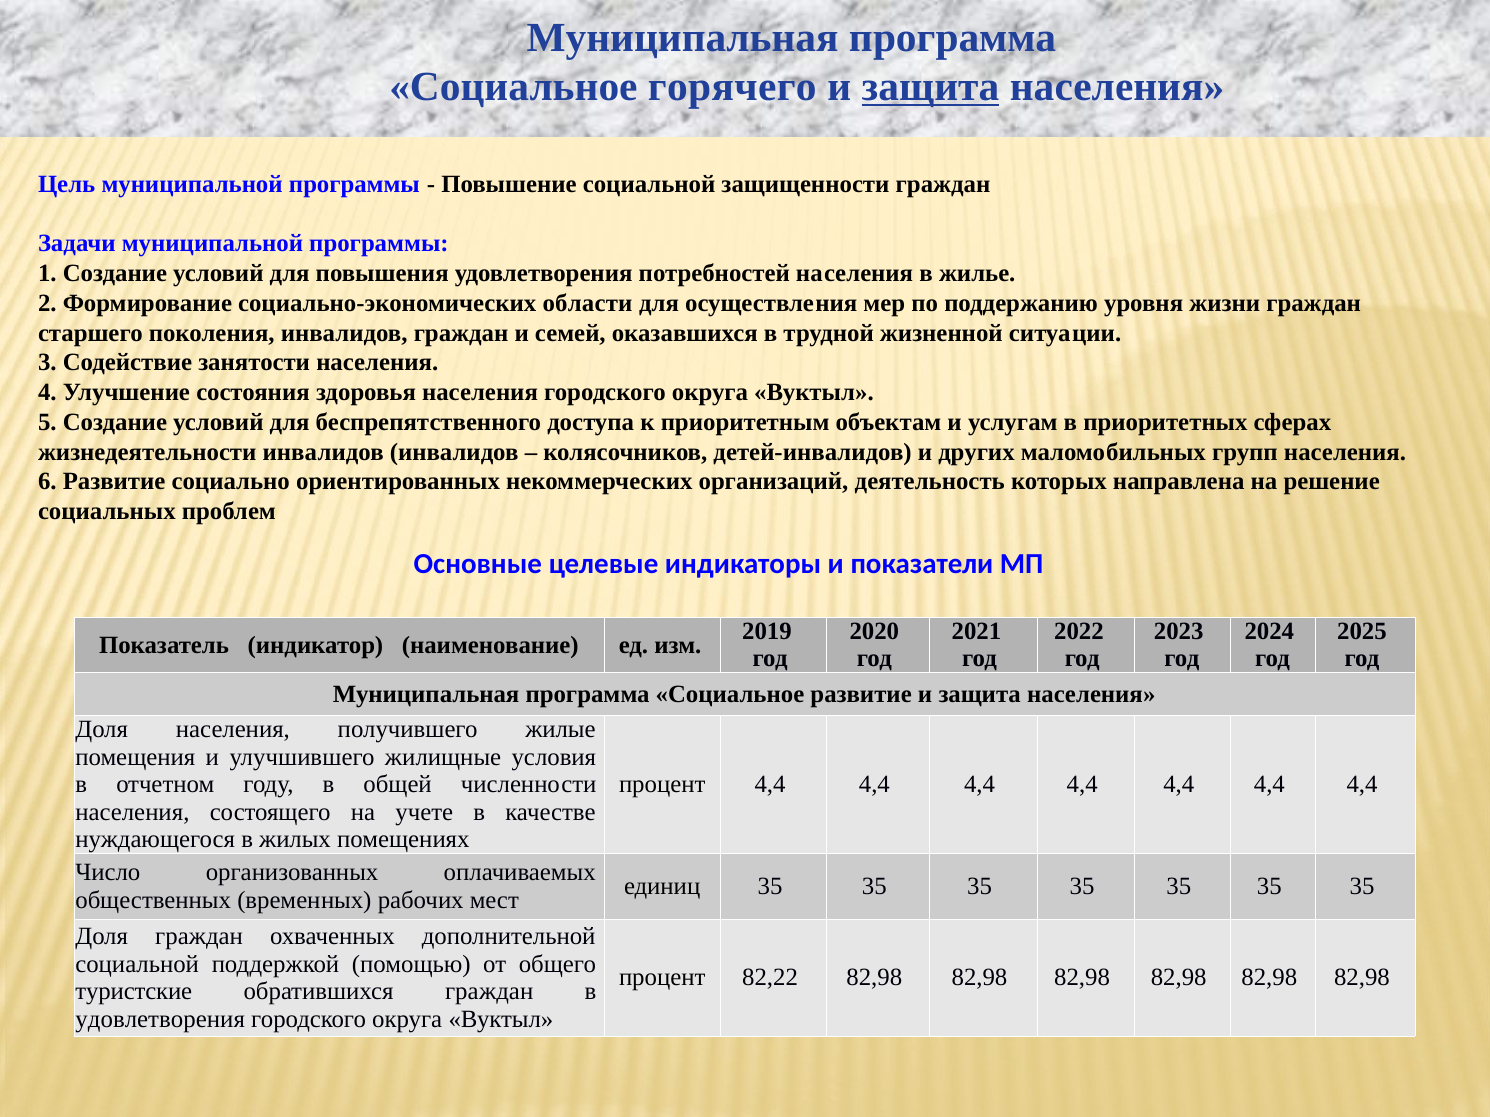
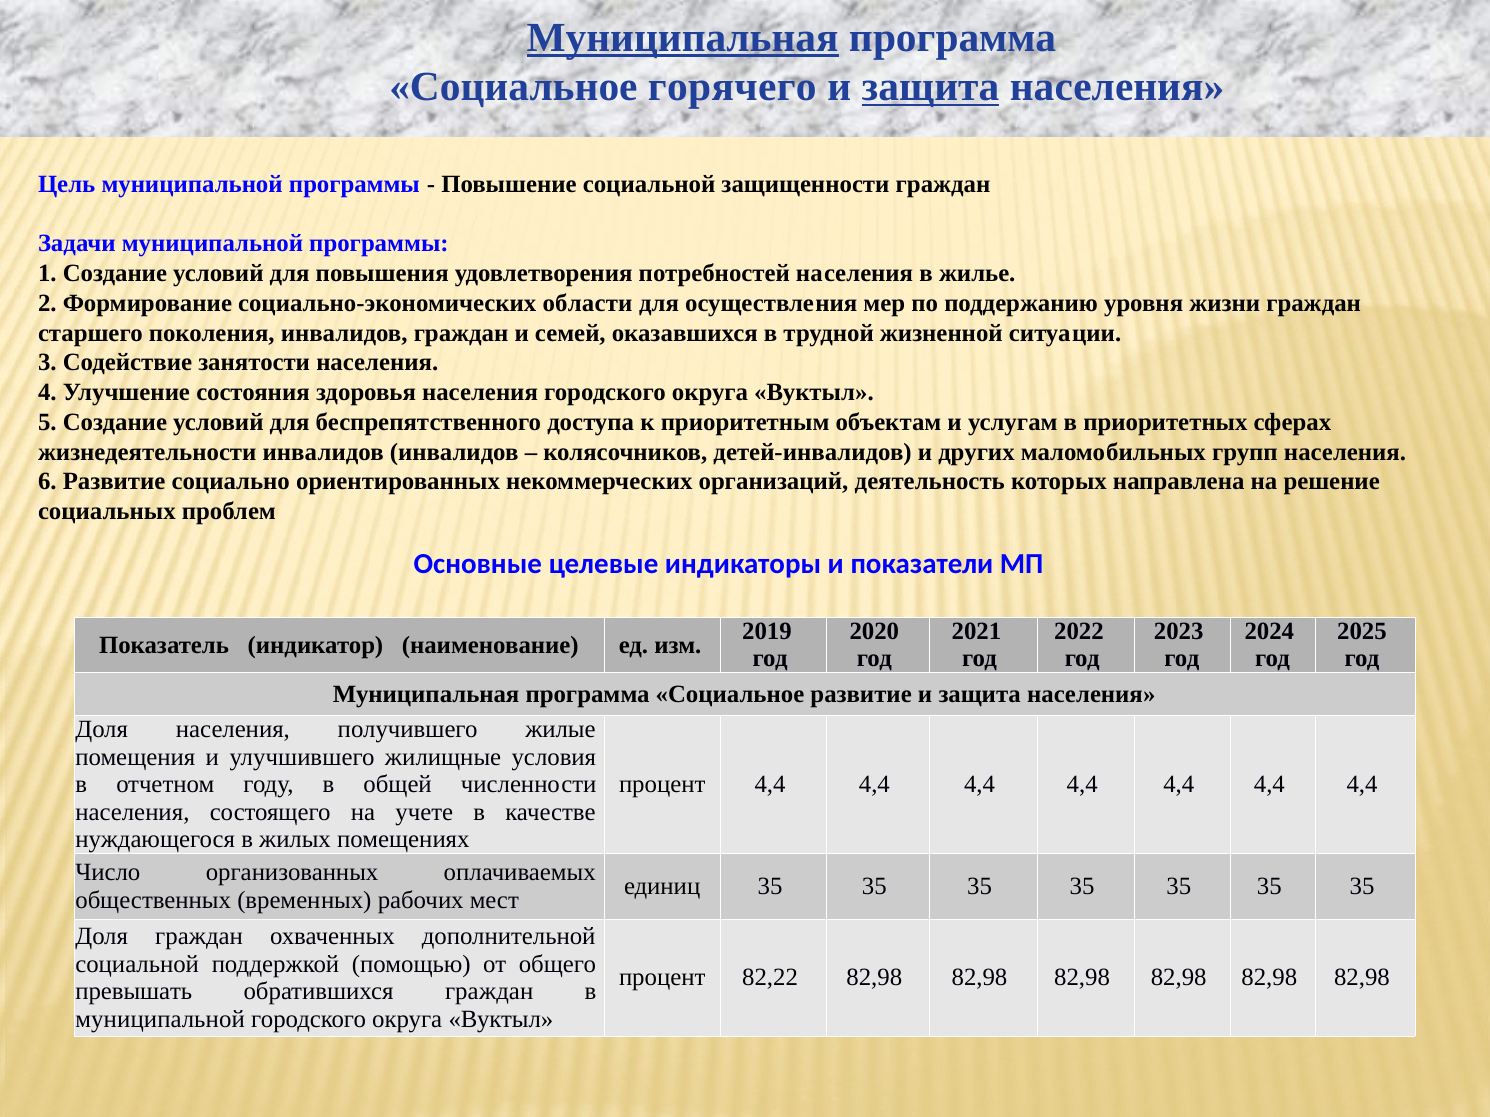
Муниципальная underline: none -> present (683, 37)
туристские: туристские -> превышать (134, 992)
удовлетворения: удовлетворения -> муниципальной (160, 1019)
